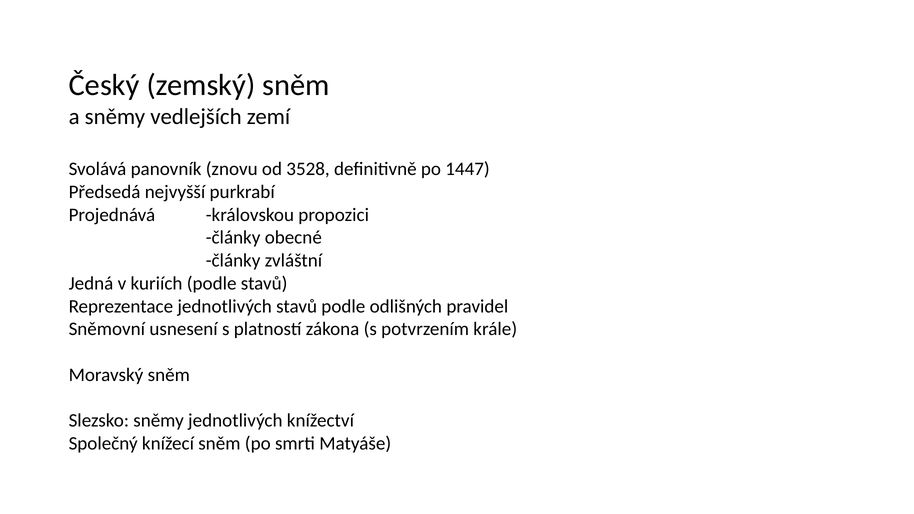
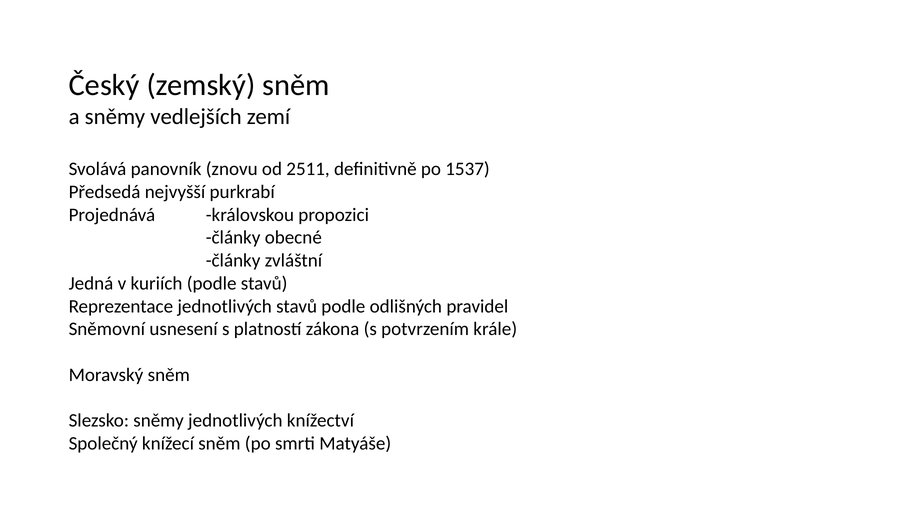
3528: 3528 -> 2511 (308, 169)
1447: 1447 -> 1537 (468, 169)
